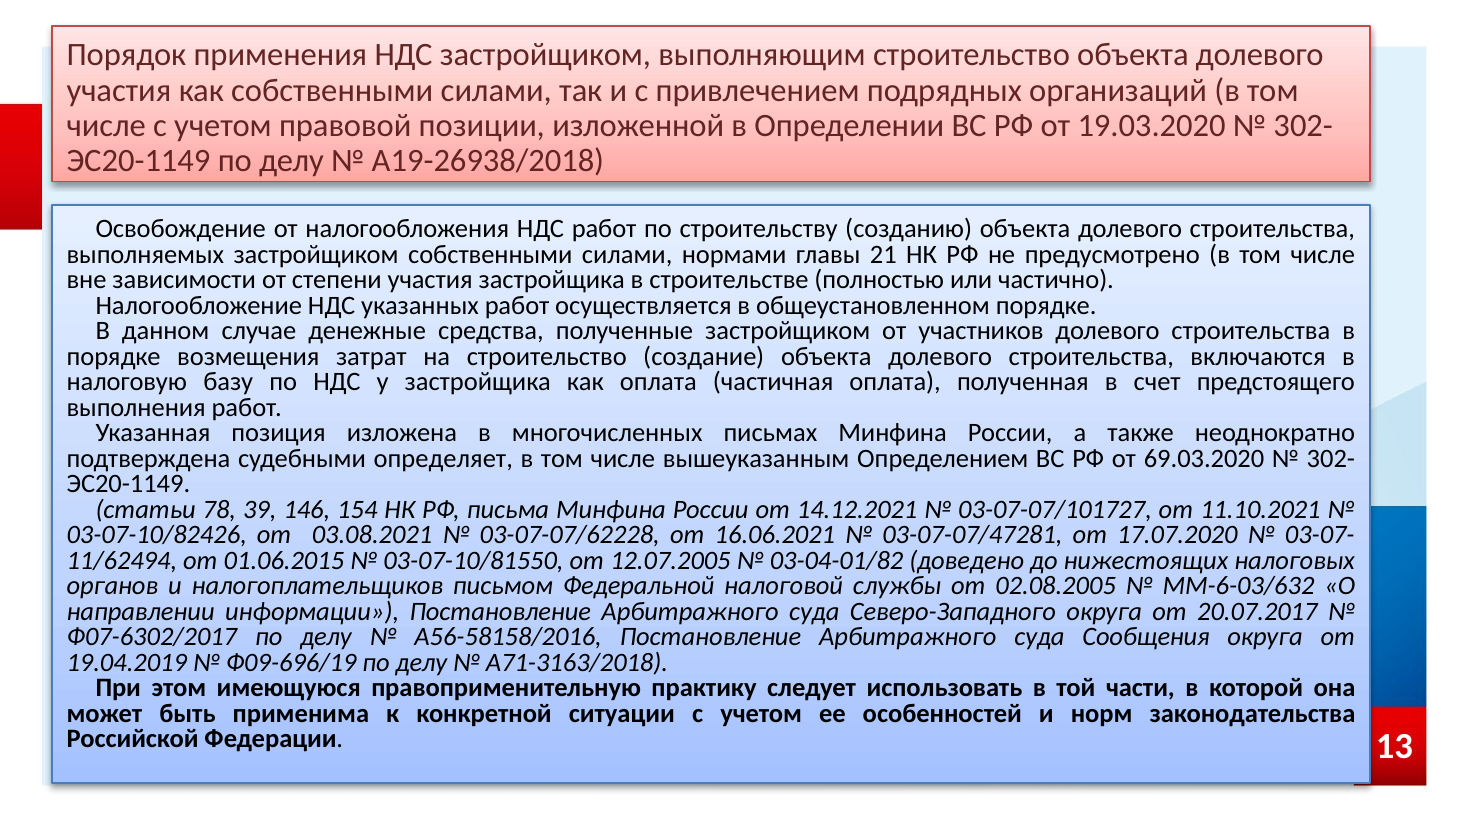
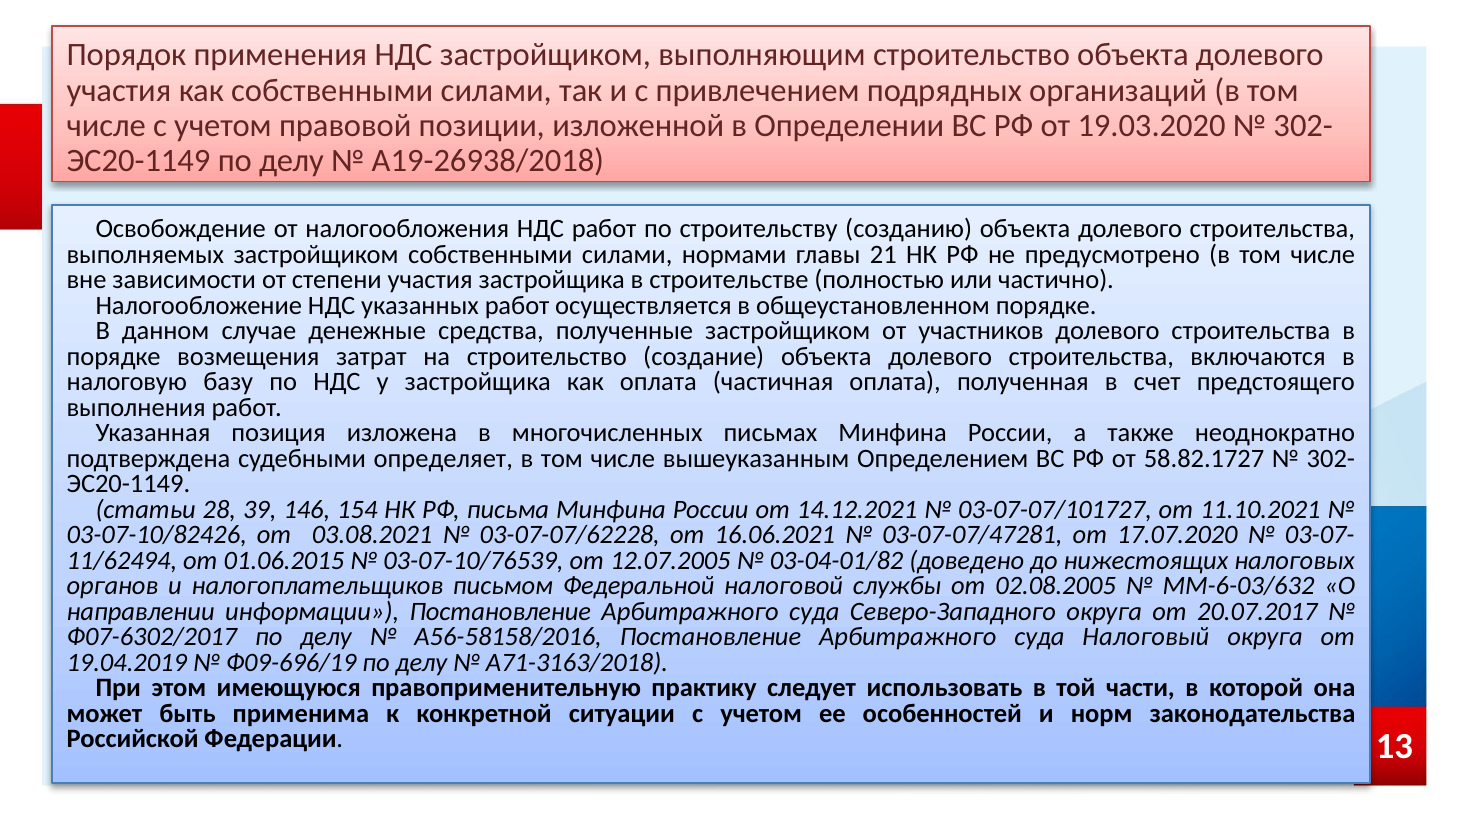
69.03.2020: 69.03.2020 -> 58.82.1727 (1204, 458)
78: 78 -> 28 (219, 509)
03-07-10/81550: 03-07-10/81550 -> 03-07-10/76539 (473, 560)
Сообщения: Сообщения -> Налоговый (1146, 637)
